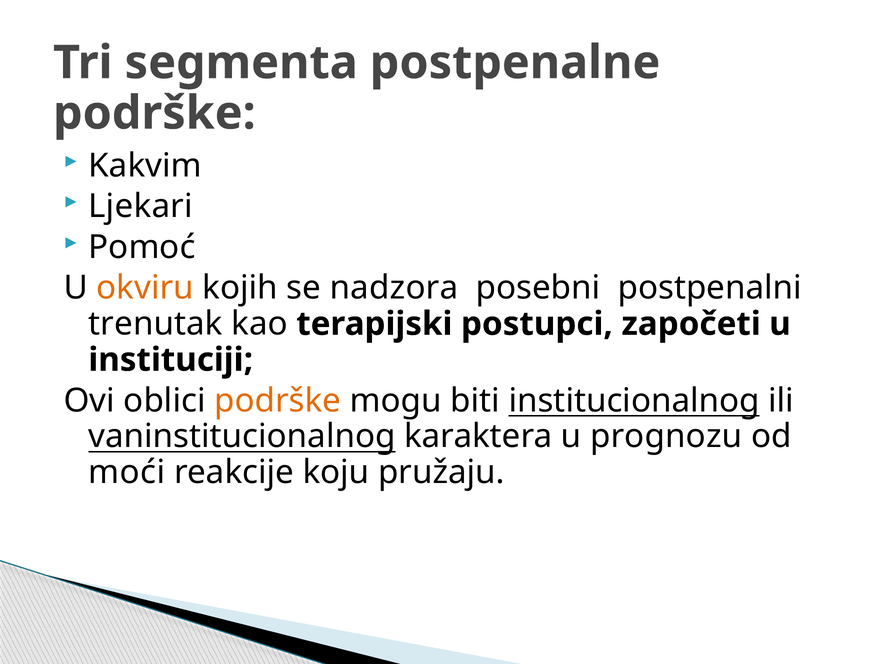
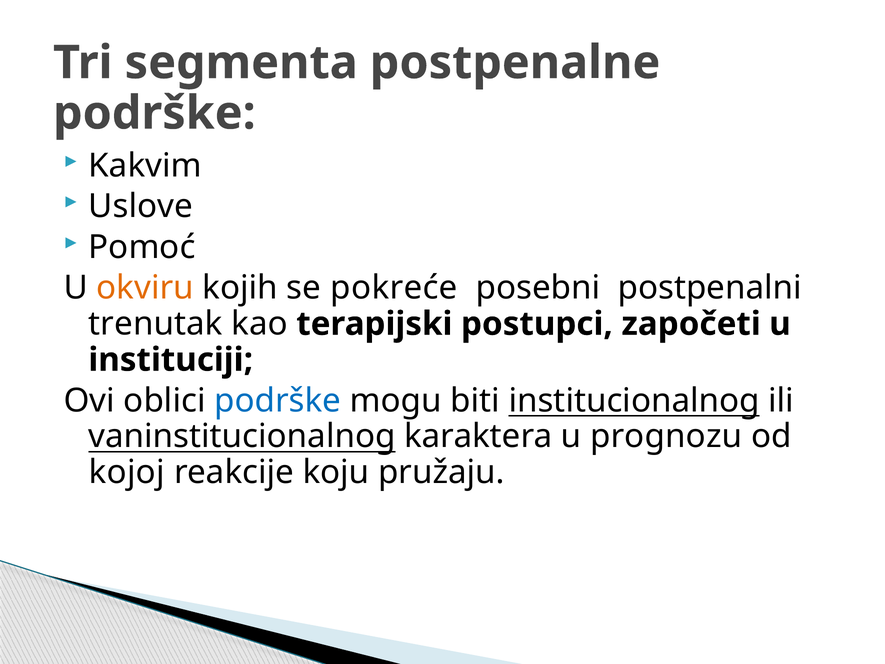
Ljekari: Ljekari -> Uslove (141, 206)
nadzora: nadzora -> pokreće (394, 288)
podrške colour: orange -> blue (278, 400)
moći: moći -> kojoj (127, 472)
